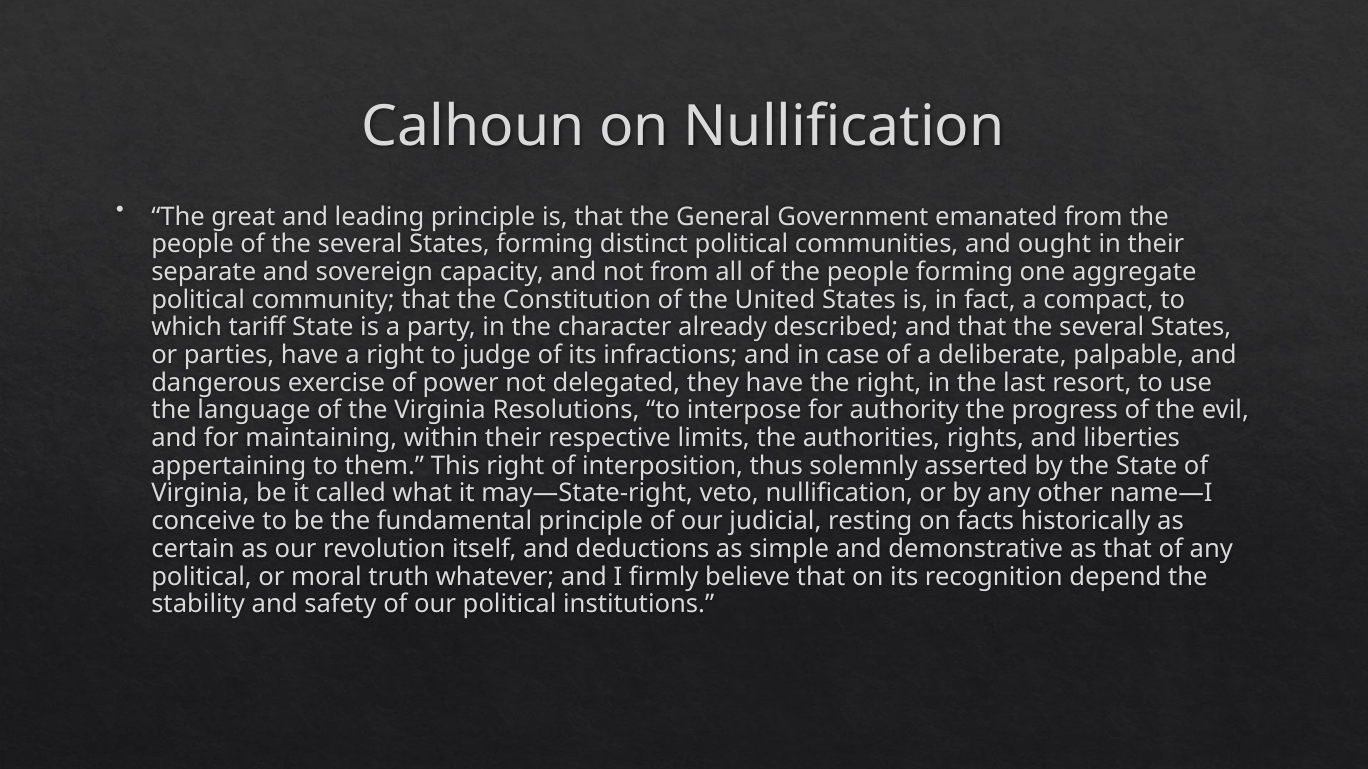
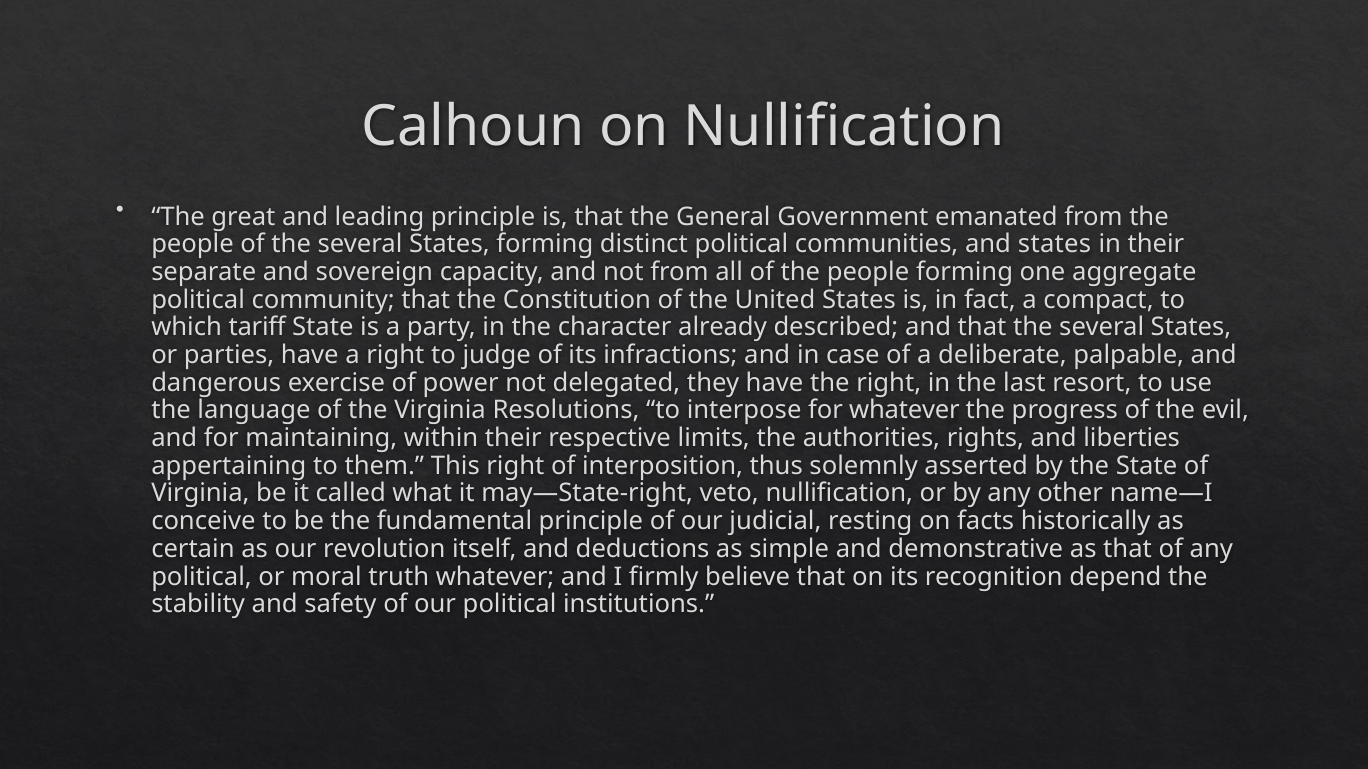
and ought: ought -> states (1055, 244)
for authority: authority -> whatever (904, 411)
